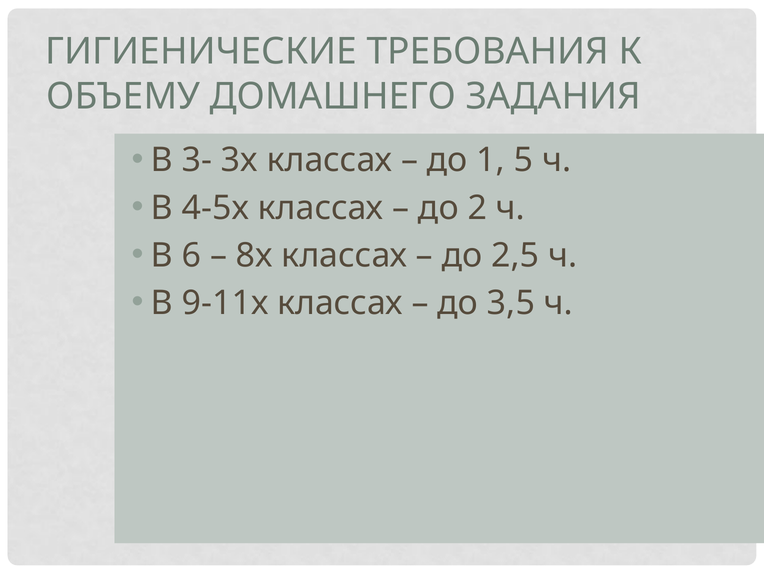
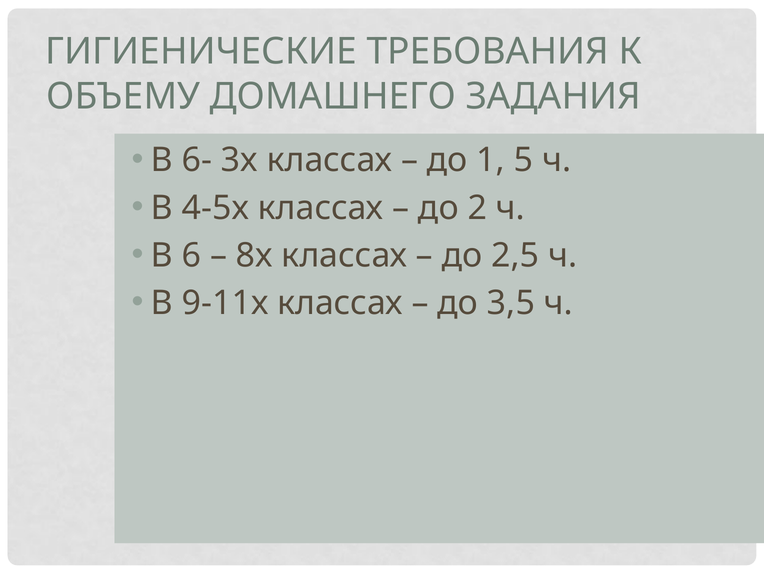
3-: 3- -> 6- (197, 160)
